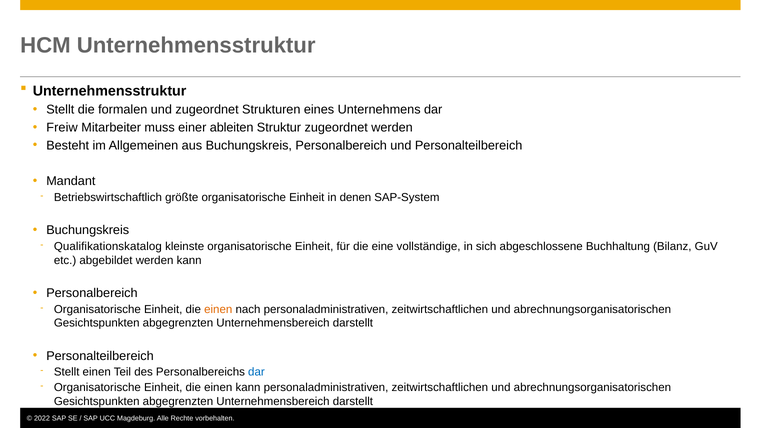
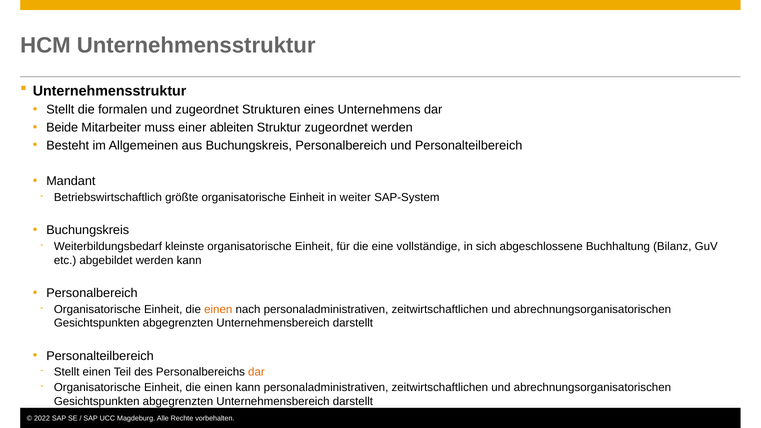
Freiw: Freiw -> Beide (62, 128)
denen: denen -> weiter (355, 198)
Qualifikationskatalog: Qualifikationskatalog -> Weiterbildungsbedarf (108, 247)
dar colour: blue -> orange (256, 372)
